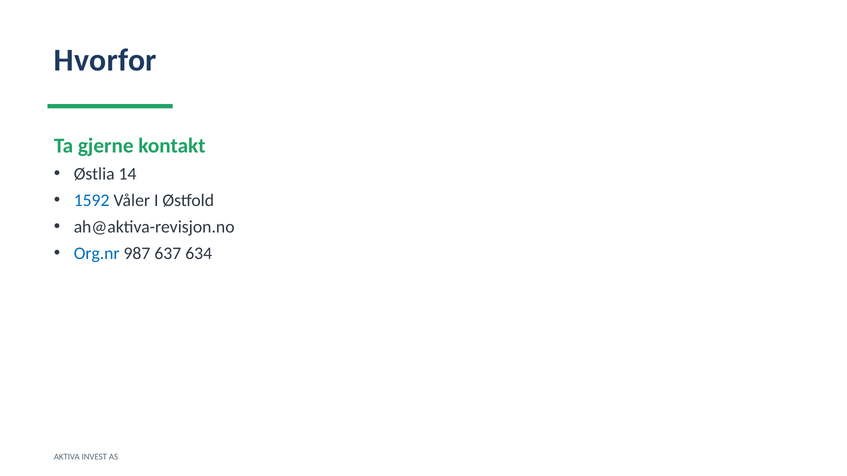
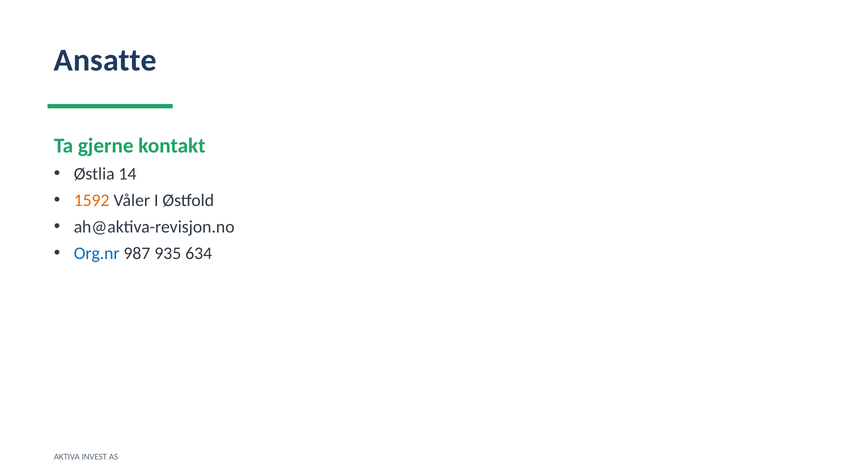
Hvorfor: Hvorfor -> Ansatte (105, 60)
1592 colour: blue -> orange (92, 201)
637: 637 -> 935 (168, 254)
